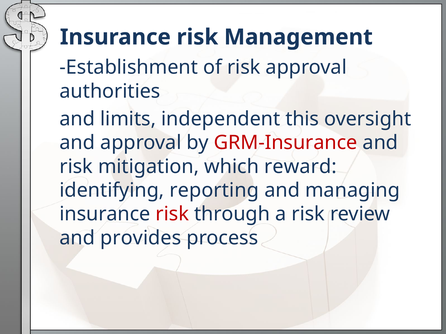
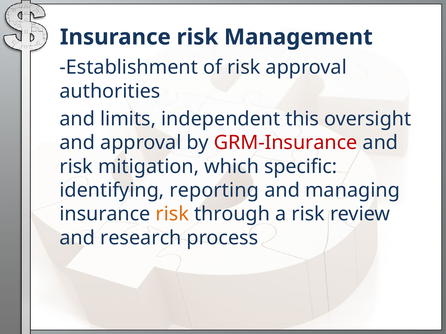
reward: reward -> specific (301, 167)
risk colour: red -> orange (172, 214)
provides: provides -> research (141, 238)
